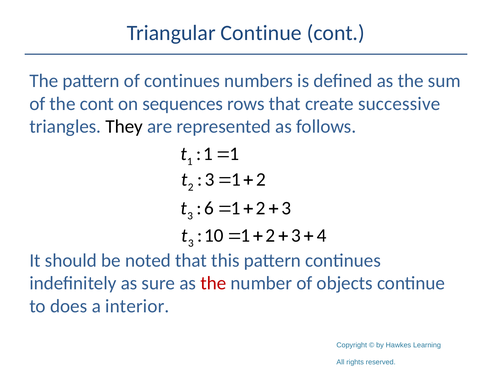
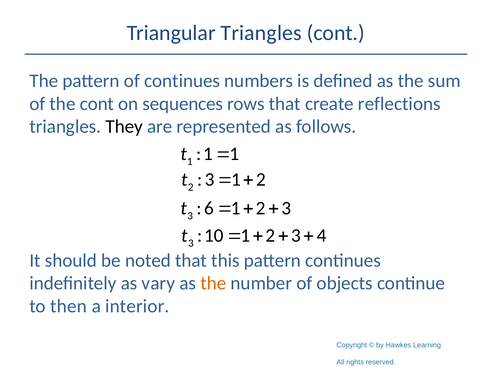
Triangular Continue: Continue -> Triangles (261, 33)
successive: successive -> reflections (399, 104)
sure: sure -> vary (158, 283)
the colour: red -> orange (213, 283)
does: does -> then (69, 306)
